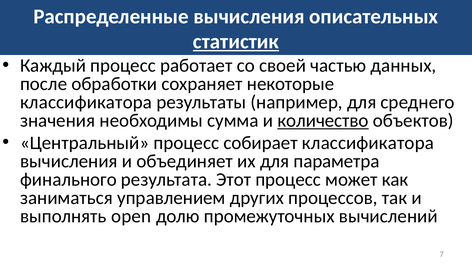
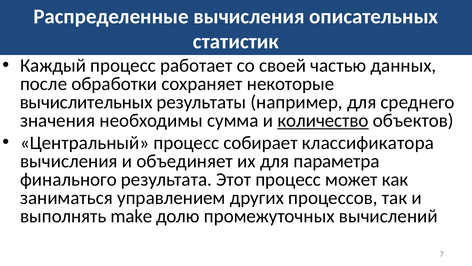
статистик underline: present -> none (236, 42)
классификатора: классификатора -> вычислительных (86, 102)
open: open -> make (131, 216)
